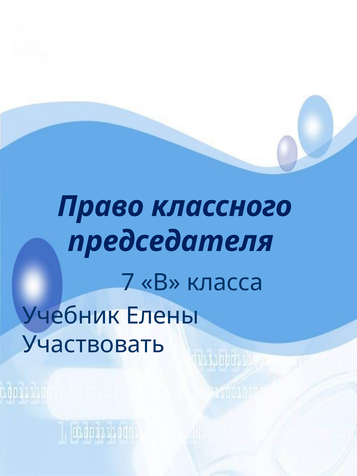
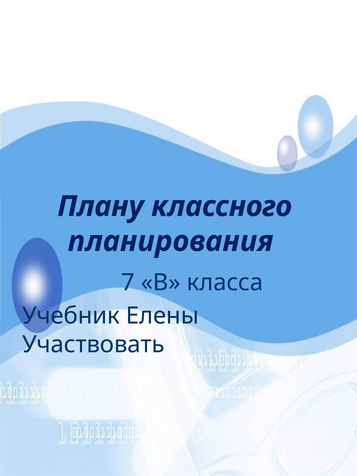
Право: Право -> Плану (101, 206)
председателя: председателя -> планирования (171, 241)
